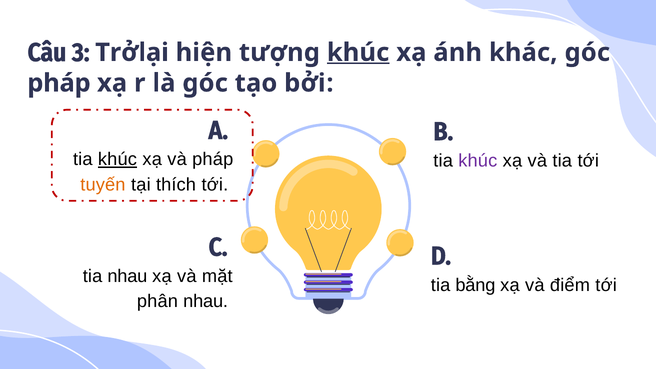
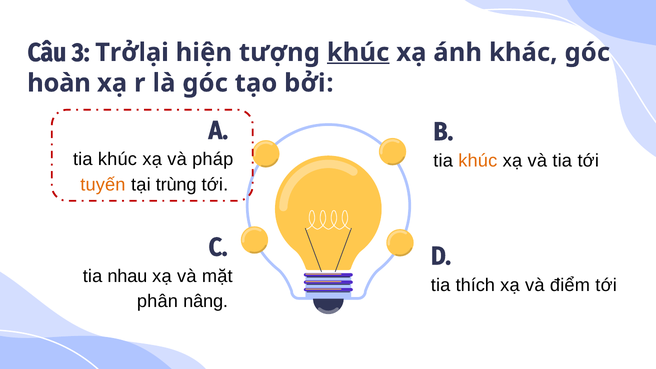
pháp: pháp -> hoàn (59, 83)
khúc underline: present -> none (117, 159)
khúc colour: purple -> orange (478, 161)
thích: thích -> trùng (176, 185)
bằng: bằng -> thích (475, 285)
phân nhau: nhau -> nâng (206, 301)
